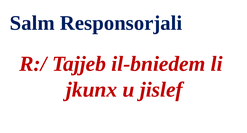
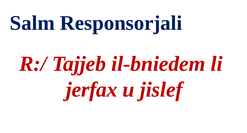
jkunx: jkunx -> jerfax (92, 90)
